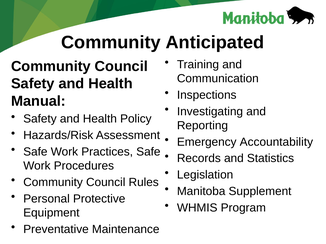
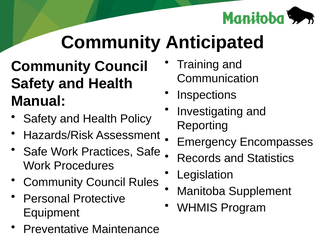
Accountability: Accountability -> Encompasses (276, 142)
